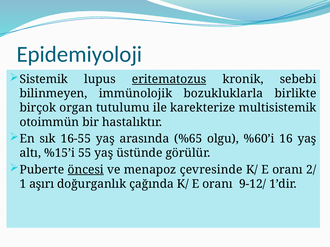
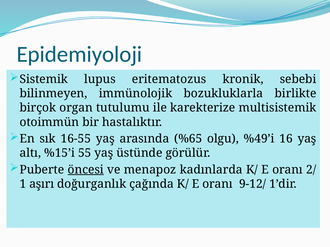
eritematozus underline: present -> none (169, 79)
%60’i: %60’i -> %49’i (259, 139)
çevresinde: çevresinde -> kadınlarda (211, 170)
